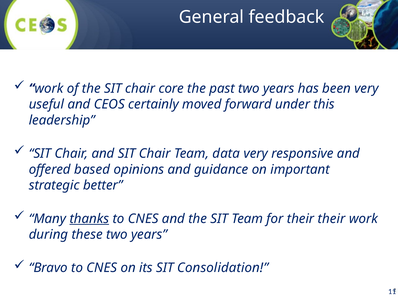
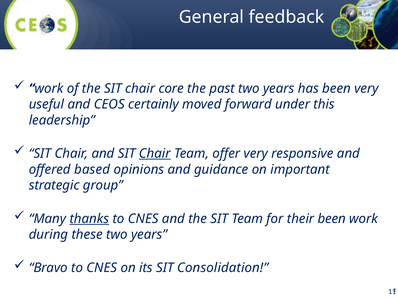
Chair underline: none -> present (155, 154)
data: data -> offer (226, 154)
better: better -> group (103, 186)
their their: their -> been (332, 219)
